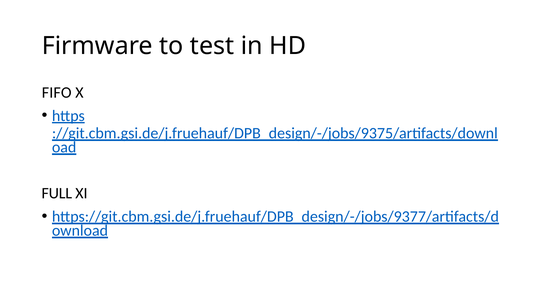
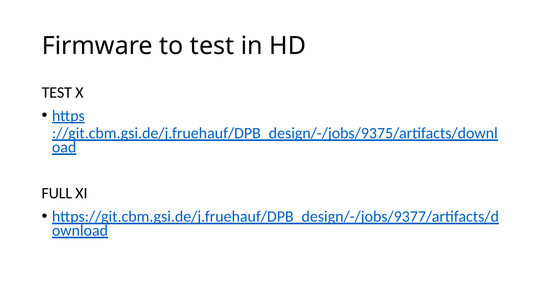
FIFO: FIFO -> TEST (57, 92)
